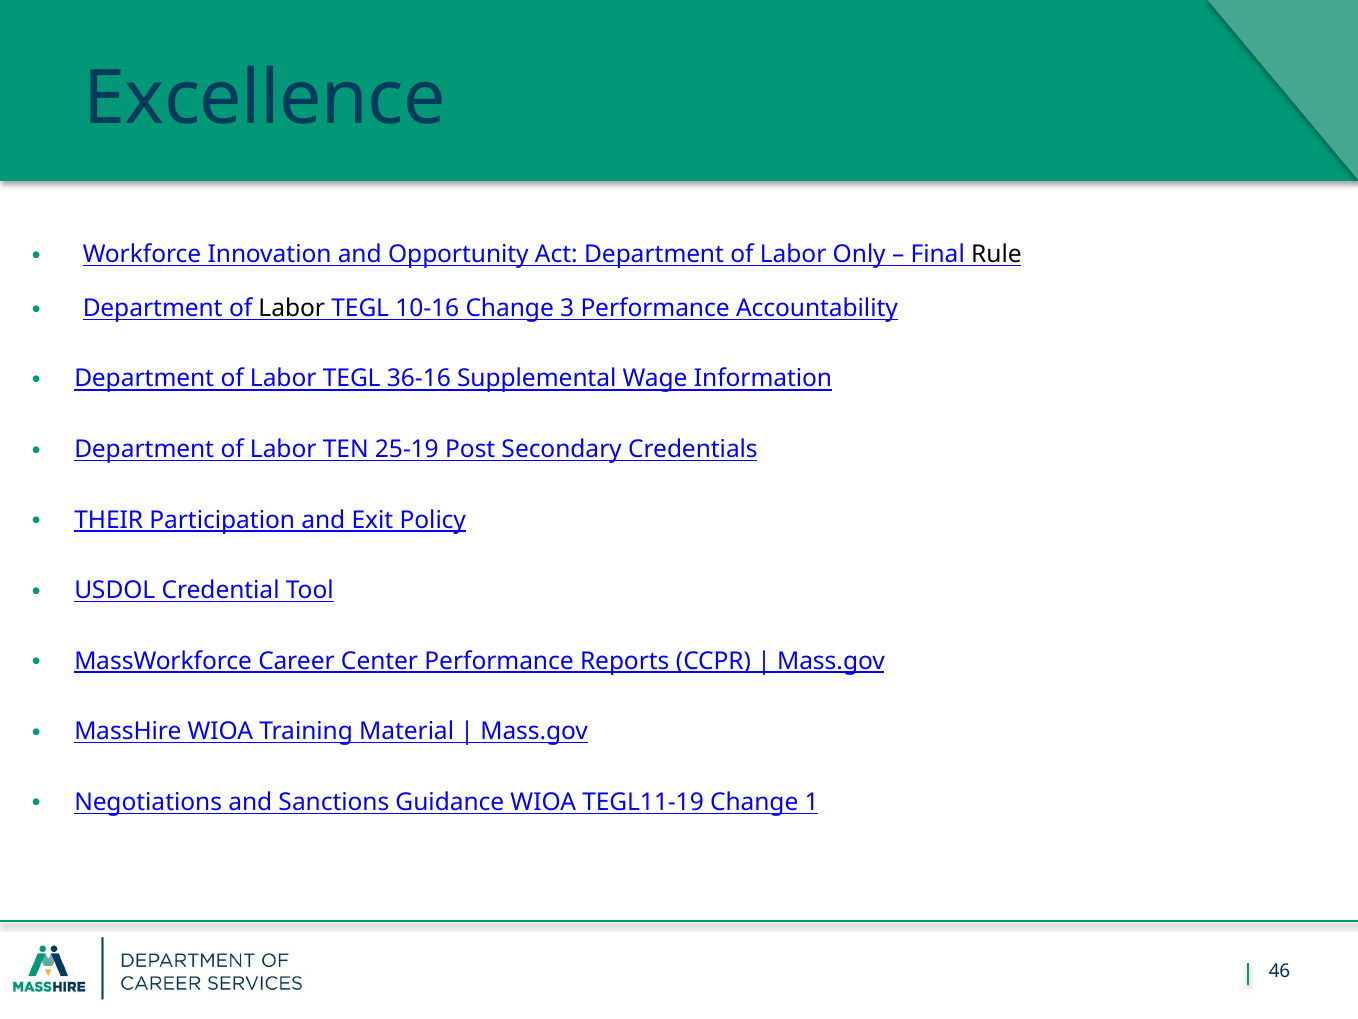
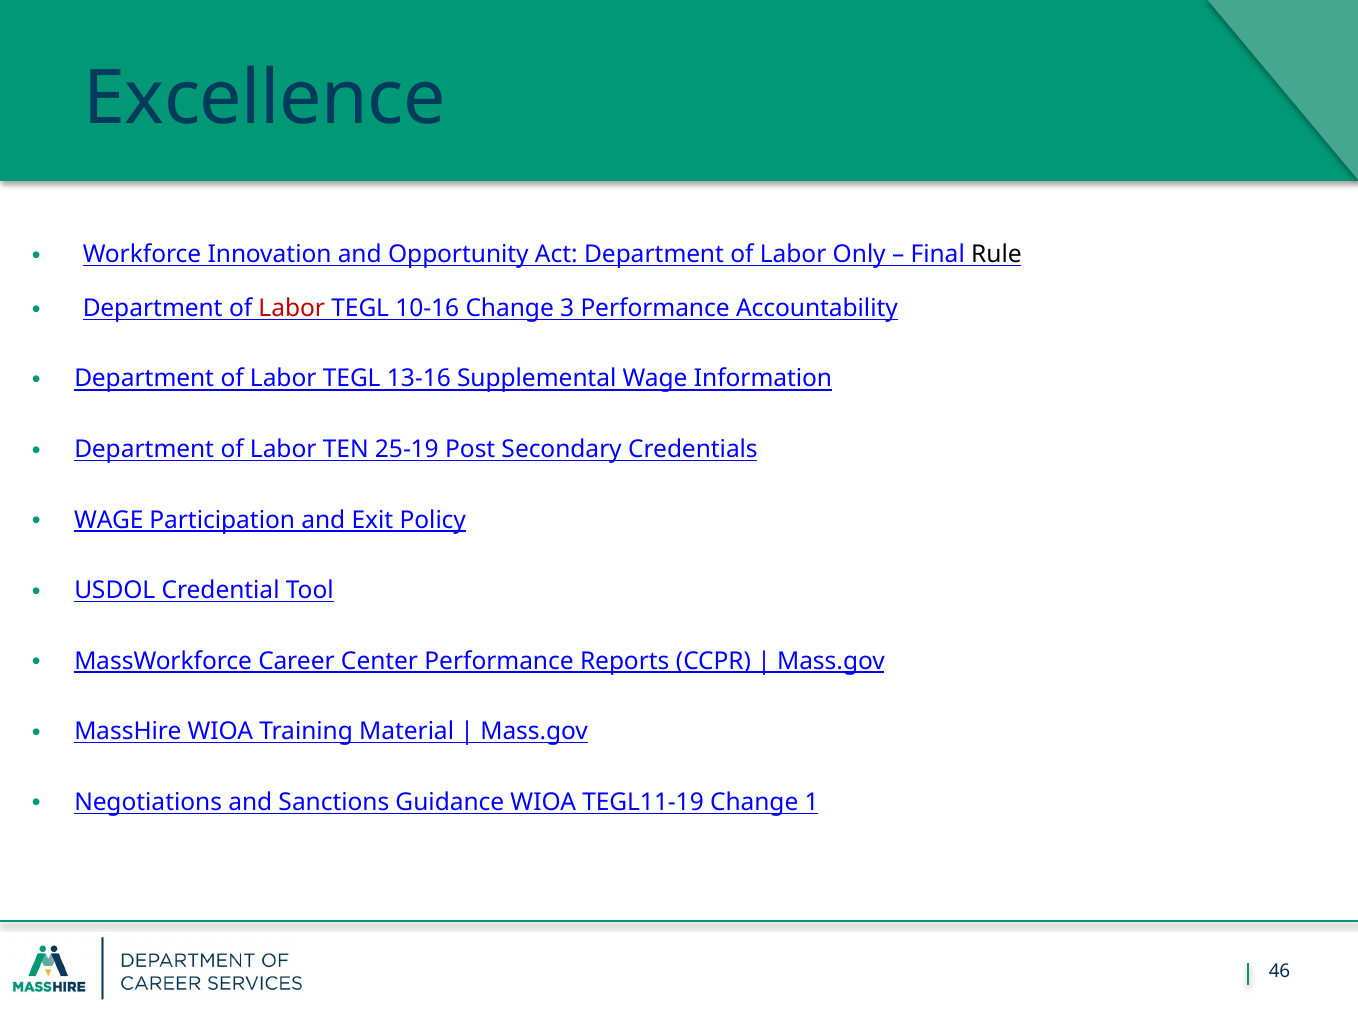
Labor colour: black -> red (292, 308)
36-16: 36-16 -> 13-16 (419, 379)
THEIR: THEIR -> WAGE (109, 520)
